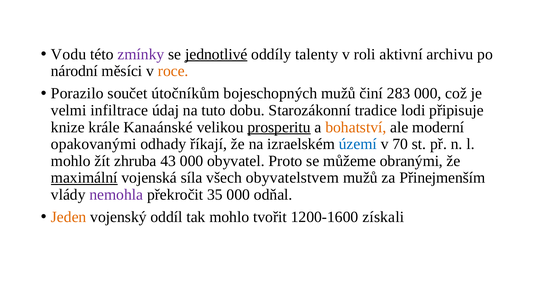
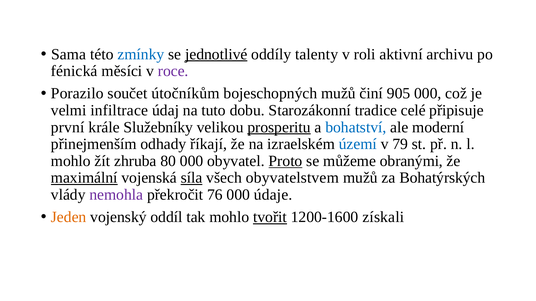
Vodu: Vodu -> Sama (69, 54)
zmínky colour: purple -> blue (141, 54)
národní: národní -> fénická (74, 71)
roce colour: orange -> purple (173, 71)
283: 283 -> 905 (399, 94)
lodi: lodi -> celé (413, 111)
knize: knize -> první (68, 127)
Kanaánské: Kanaánské -> Služebníky (158, 127)
bohatství colour: orange -> blue (356, 127)
opakovanými: opakovanými -> přinejmenším (94, 144)
70: 70 -> 79 (400, 144)
43: 43 -> 80 (168, 161)
Proto underline: none -> present (286, 161)
síla underline: none -> present (192, 178)
Přinejmenším: Přinejmenším -> Bohatýrských (442, 178)
35: 35 -> 76 (215, 195)
odňal: odňal -> údaje (273, 195)
tvořit underline: none -> present (270, 217)
